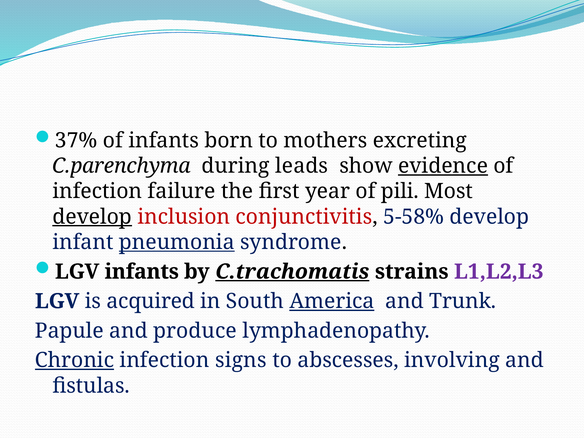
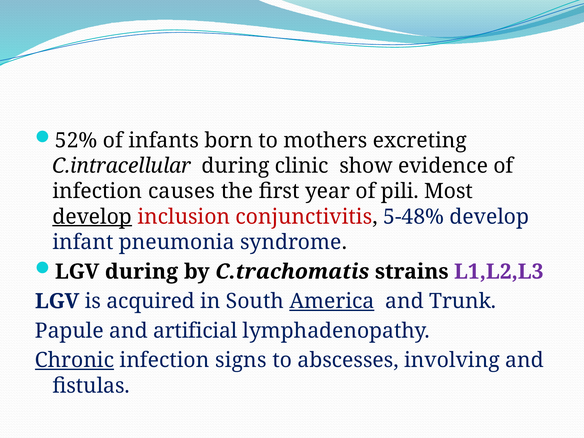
37%: 37% -> 52% (76, 141)
C.parenchyma: C.parenchyma -> C.intracellular (122, 166)
leads: leads -> clinic (302, 166)
evidence underline: present -> none (443, 166)
failure: failure -> causes (182, 191)
5-58%: 5-58% -> 5-48% (414, 217)
pneumonia underline: present -> none (177, 242)
LGV infants: infants -> during (142, 272)
C.trachomatis underline: present -> none (292, 272)
produce: produce -> artificial (195, 331)
